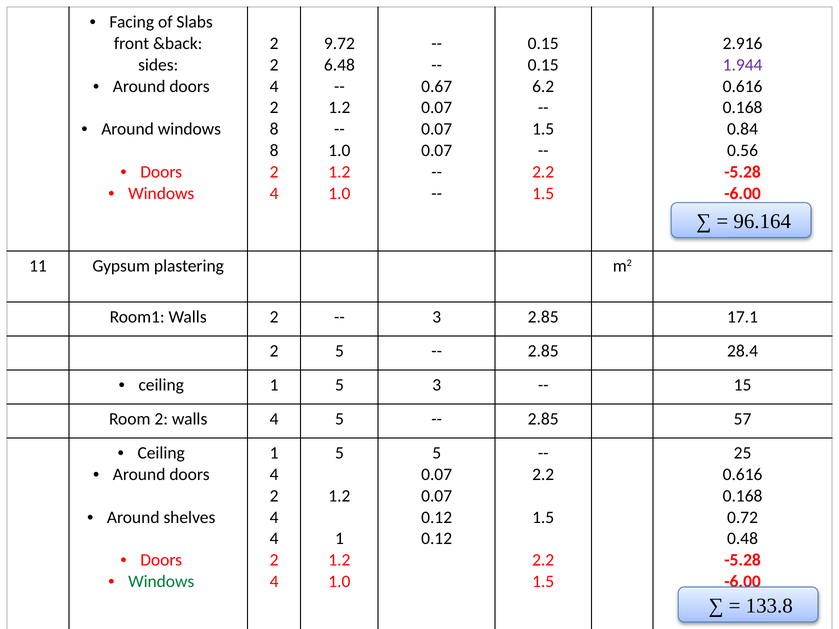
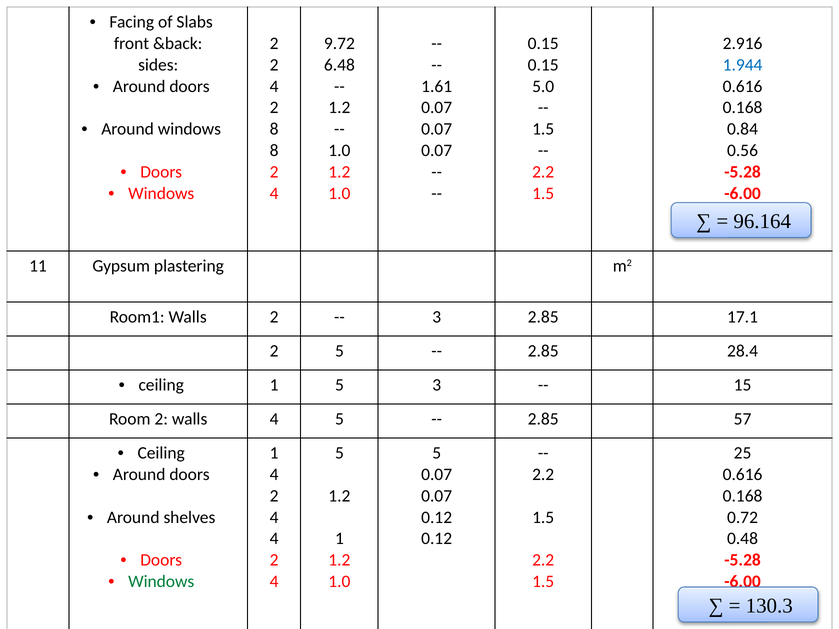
1.944 colour: purple -> blue (743, 65)
0.67: 0.67 -> 1.61 (437, 86)
6.2: 6.2 -> 5.0 (543, 86)
133.8: 133.8 -> 130.3 (769, 606)
